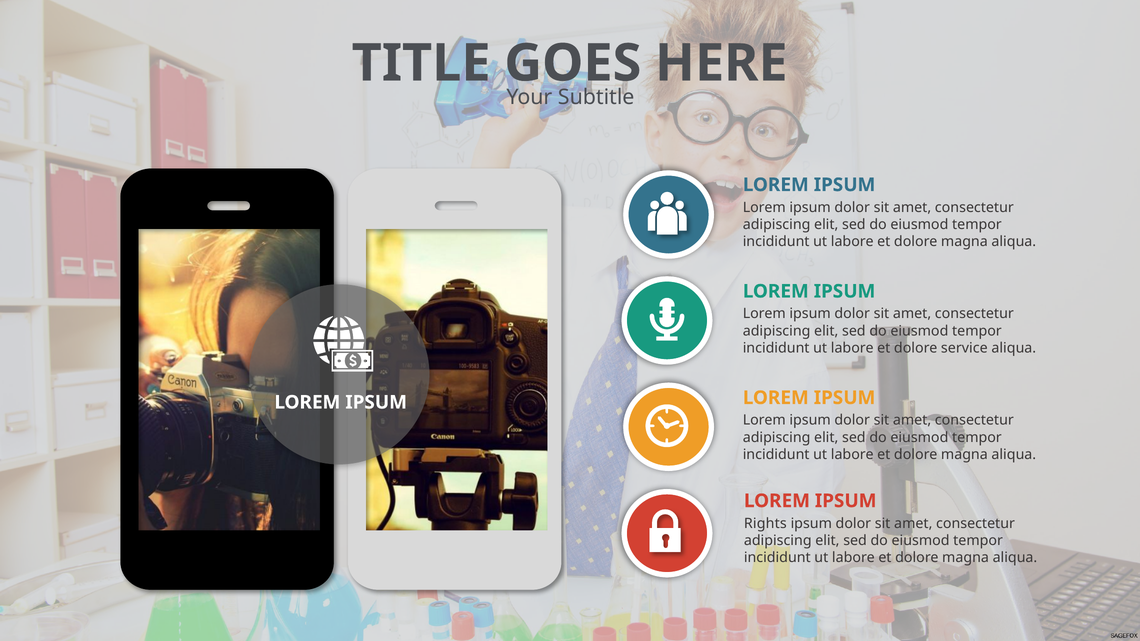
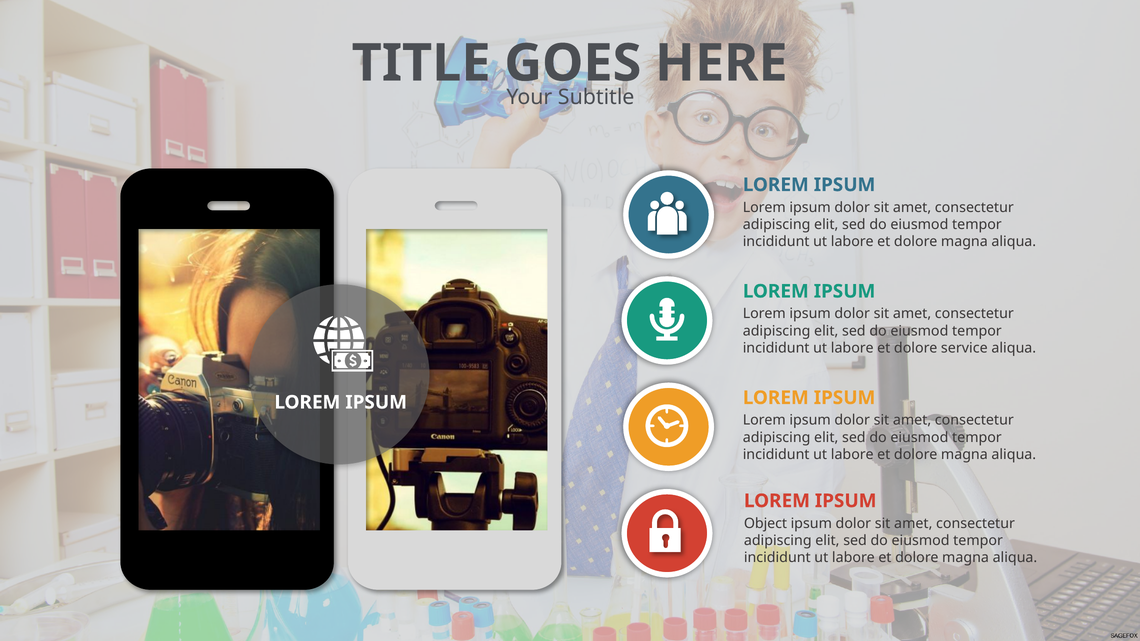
Rights: Rights -> Object (766, 524)
